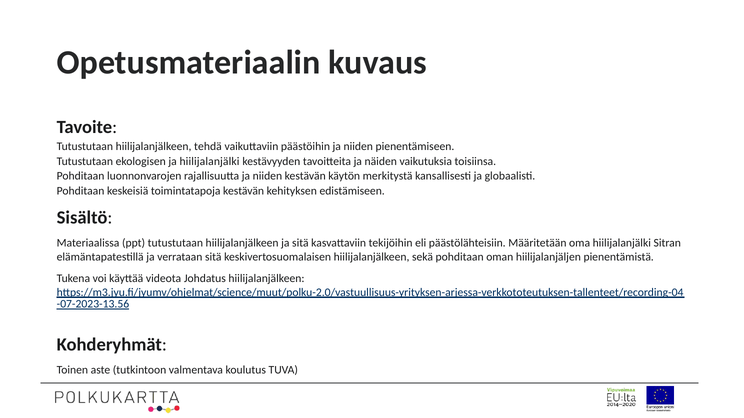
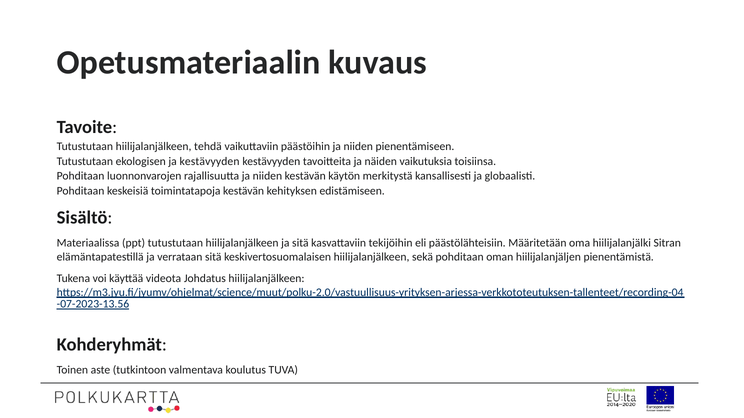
ja hiilijalanjälki: hiilijalanjälki -> kestävyyden (210, 161)
